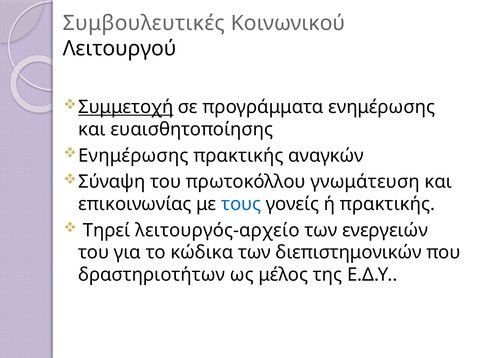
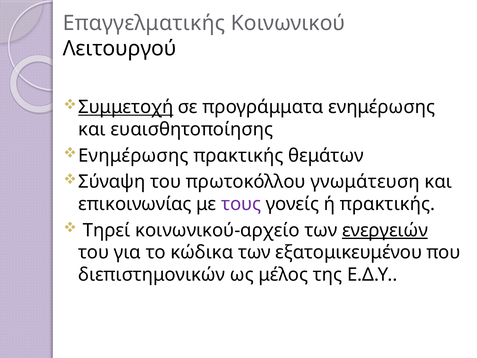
Συμβουλευτικές: Συμβουλευτικές -> Επαγγελματικής (144, 23)
αναγκών: αναγκών -> θεμάτων (326, 156)
τους colour: blue -> purple (241, 204)
λειτουργός-αρχείο: λειτουργός-αρχείο -> κοινωνικού-αρχείο (218, 230)
ενεργειών underline: none -> present (385, 230)
διεπιστημονικών: διεπιστημονικών -> εξατομικευμένου (349, 252)
δραστηριοτήτων: δραστηριοτήτων -> διεπιστημονικών (152, 275)
